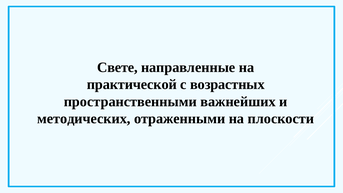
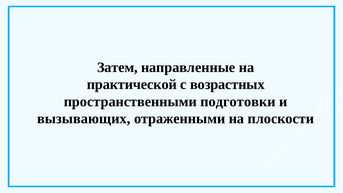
Свете: Свете -> Затем (117, 67)
важнейших: важнейших -> подготовки (238, 102)
методических: методических -> вызывающих (84, 119)
